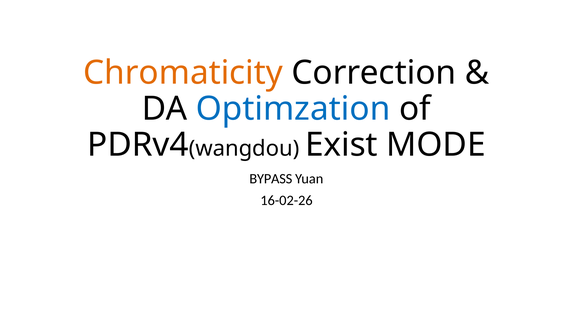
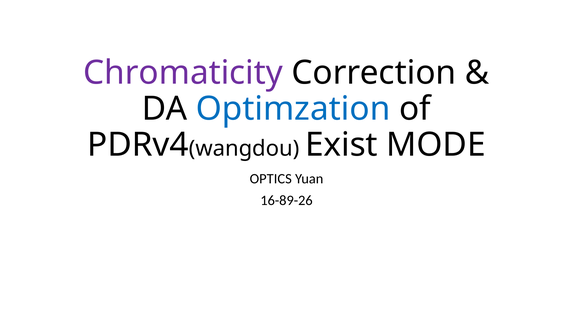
Chromaticity colour: orange -> purple (183, 73)
BYPASS: BYPASS -> OPTICS (271, 179)
16-02-26: 16-02-26 -> 16-89-26 (287, 201)
